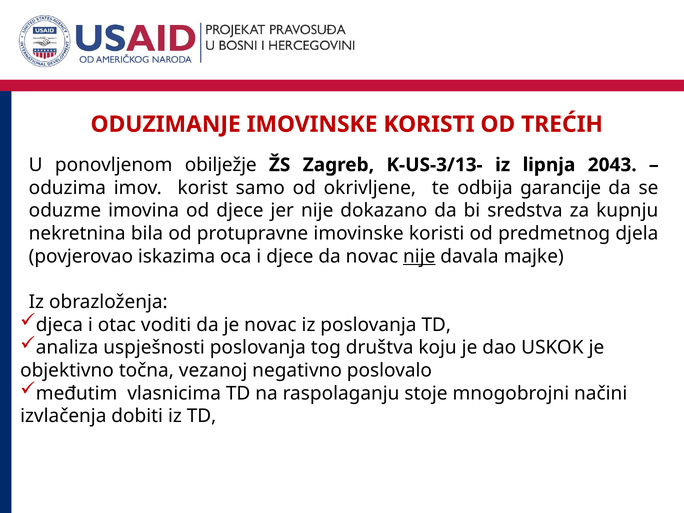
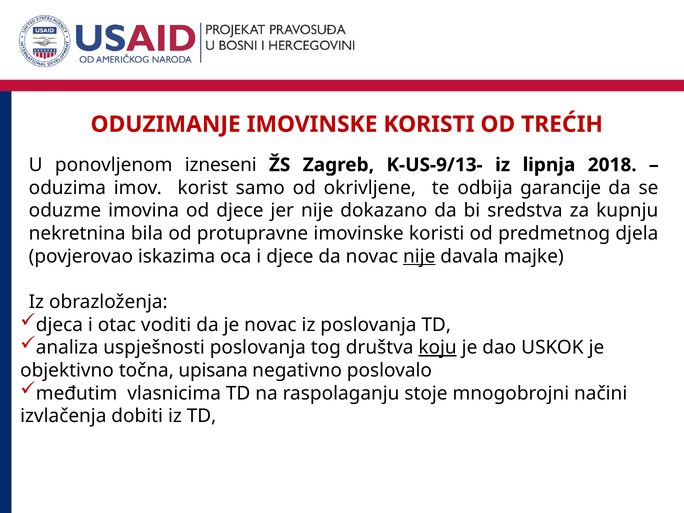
obilježje: obilježje -> izneseni (221, 165)
K-US-3/13-: K-US-3/13- -> K-US-9/13- (435, 165)
2043: 2043 -> 2018 (612, 165)
koju underline: none -> present (438, 348)
vezanoj: vezanoj -> upisana (213, 370)
